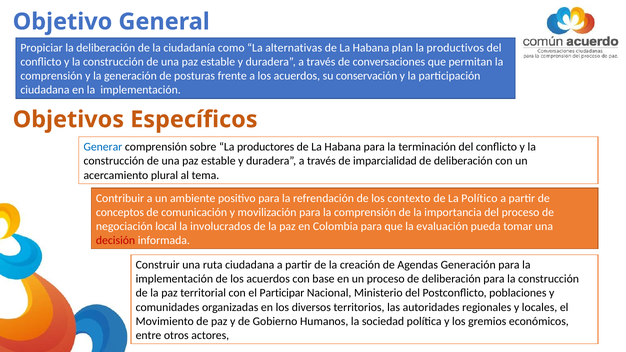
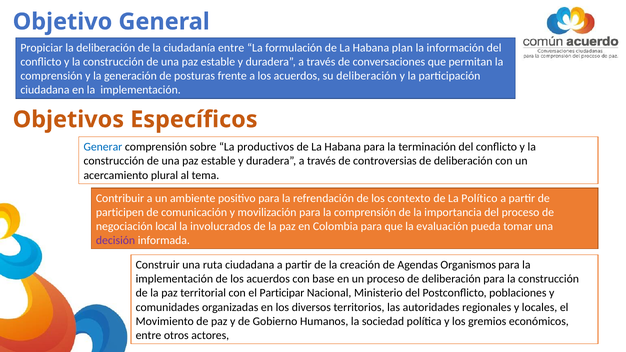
ciudadanía como: como -> entre (231, 48)
alternativas: alternativas -> formulación (294, 48)
productivos: productivos -> información (455, 48)
su conservación: conservación -> deliberación (367, 76)
productores: productores -> productivos (266, 147)
imparcialidad: imparcialidad -> controversias (385, 161)
conceptos: conceptos -> participen (120, 212)
decisión colour: red -> purple (116, 240)
Agendas Generación: Generación -> Organismos (468, 265)
